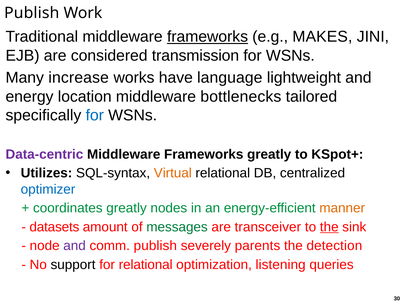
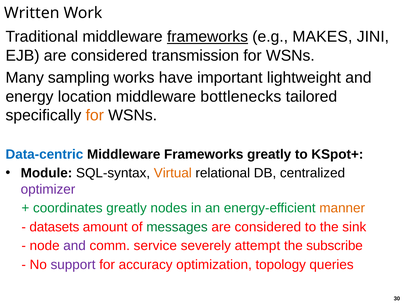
Publish: Publish -> Written (32, 13)
increase: increase -> sampling (79, 78)
language: language -> important (230, 78)
for colour: blue -> orange (95, 115)
Data-centric colour: purple -> blue (44, 154)
Utilizes: Utilizes -> Module (47, 173)
optimizer colour: blue -> purple (48, 189)
transceiver: transceiver -> considered (268, 227)
the underline: present -> none (329, 227)
comm publish: publish -> service (155, 246)
parents: parents -> attempt (257, 246)
detection: detection -> subscribe (335, 246)
support colour: black -> purple (73, 265)
for relational: relational -> accuracy (146, 265)
listening: listening -> topology (281, 265)
